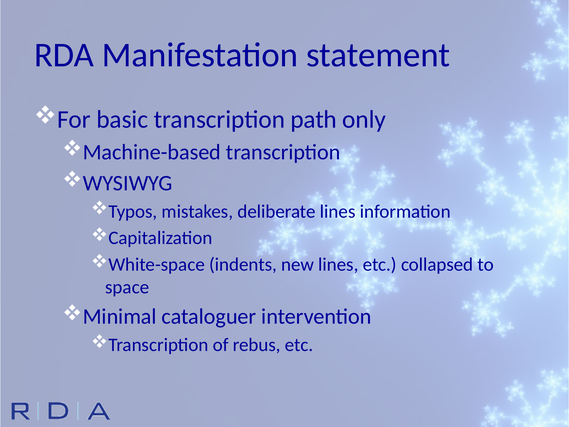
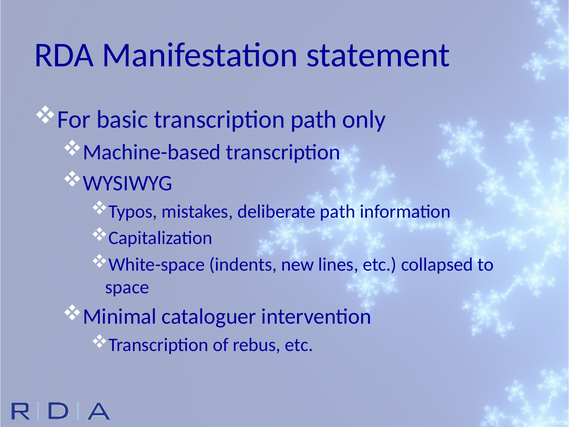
deliberate lines: lines -> path (338, 211)
